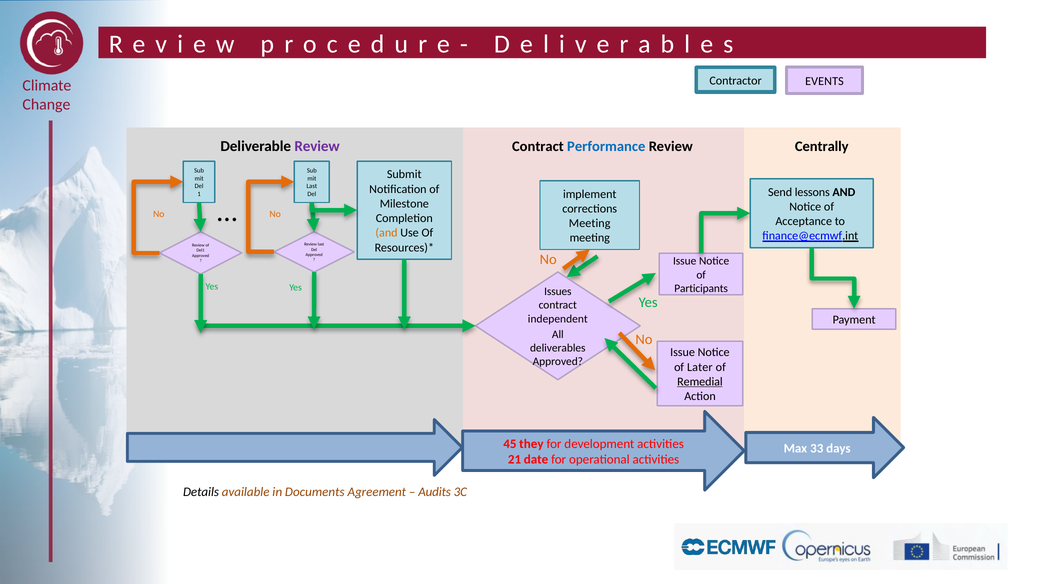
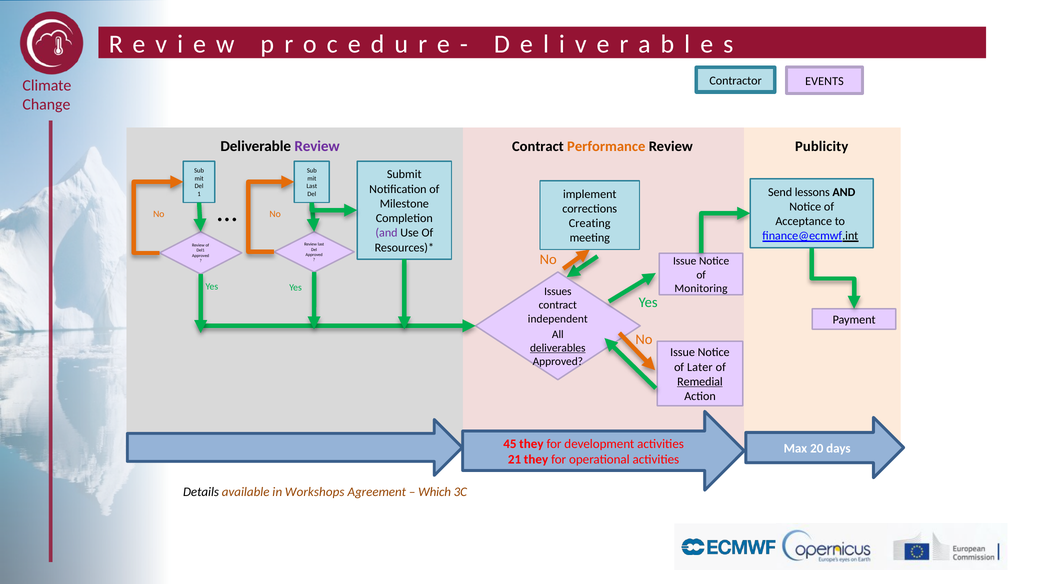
Performance colour: blue -> orange (606, 146)
Centrally: Centrally -> Publicity (822, 146)
Meeting: Meeting -> Creating (590, 223)
and colour: orange -> purple (387, 233)
Participants: Participants -> Monitoring (701, 288)
deliverables underline: none -> present (558, 348)
33: 33 -> 20 (817, 448)
21 date: date -> they (536, 459)
Documents: Documents -> Workshops (315, 492)
Audits: Audits -> Which (435, 492)
